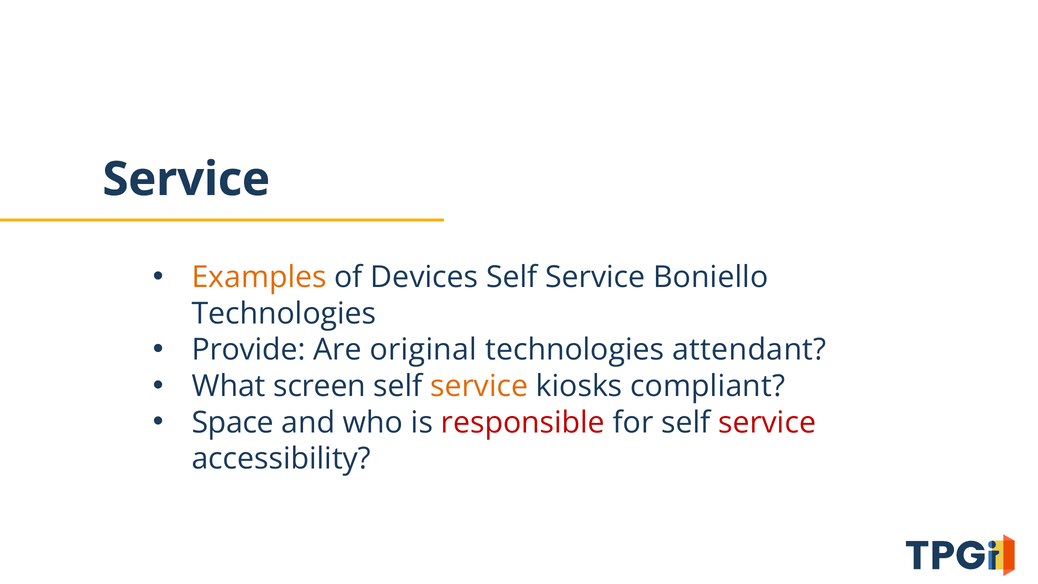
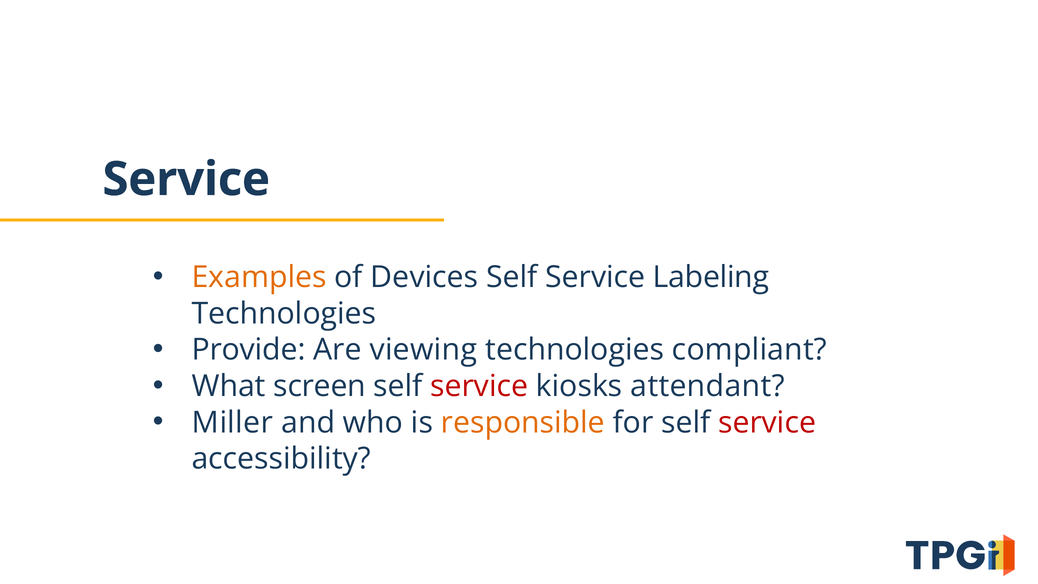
Boniello: Boniello -> Labeling (711, 277)
original: original -> viewing (423, 350)
attendant: attendant -> compliant (749, 350)
service colour: orange -> red (479, 386)
compliant: compliant -> attendant (708, 386)
Space: Space -> Miller (232, 422)
responsible colour: red -> orange (523, 422)
